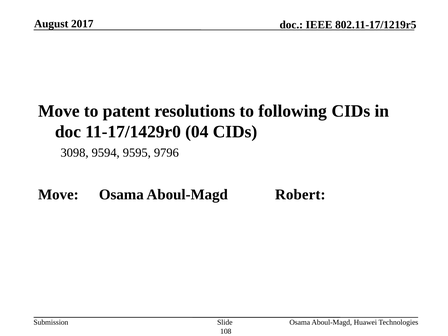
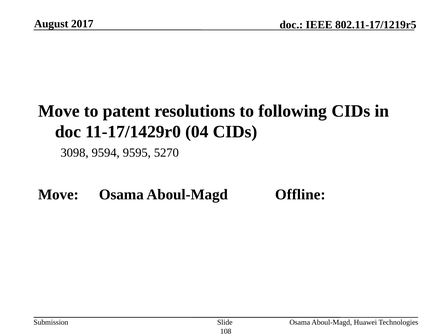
9796: 9796 -> 5270 (166, 153)
Robert: Robert -> Offline (300, 195)
